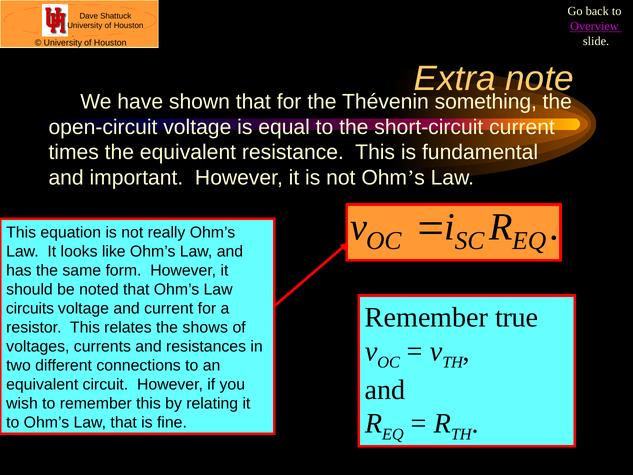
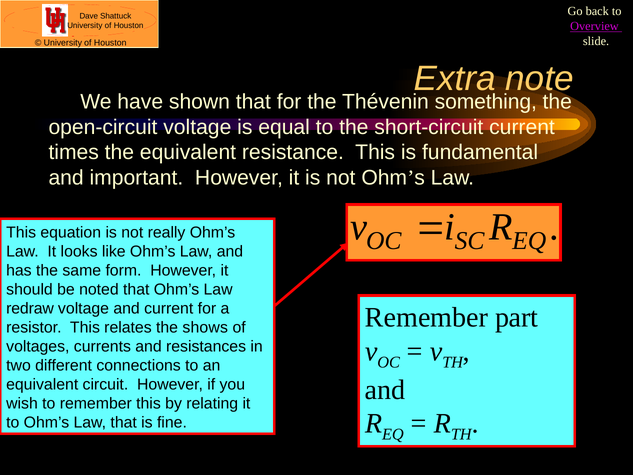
circuits: circuits -> redraw (30, 308)
true: true -> part (517, 317)
